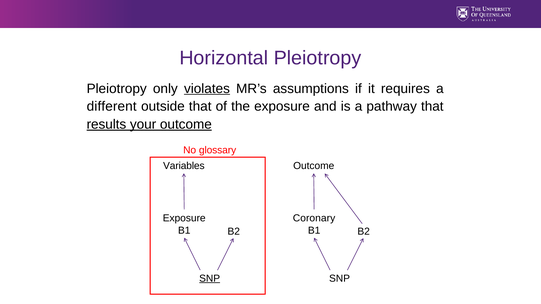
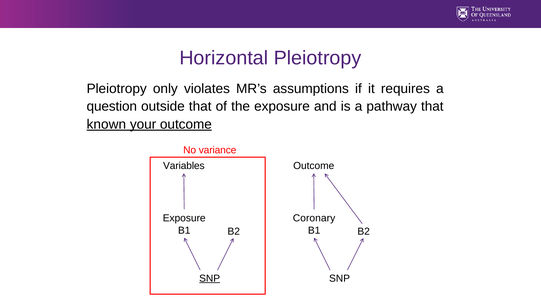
violates underline: present -> none (207, 89)
different: different -> question (112, 107)
results: results -> known (106, 124)
glossary: glossary -> variance (218, 150)
